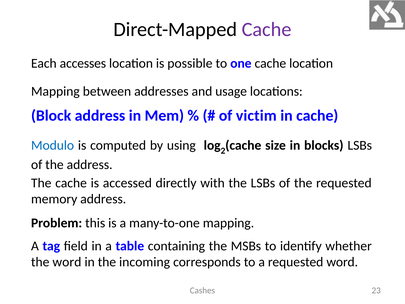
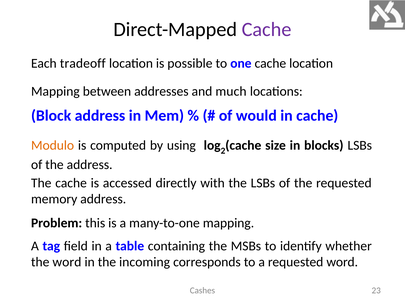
accesses: accesses -> tradeoff (83, 63)
usage: usage -> much (231, 91)
victim: victim -> would (256, 116)
Modulo colour: blue -> orange (53, 145)
